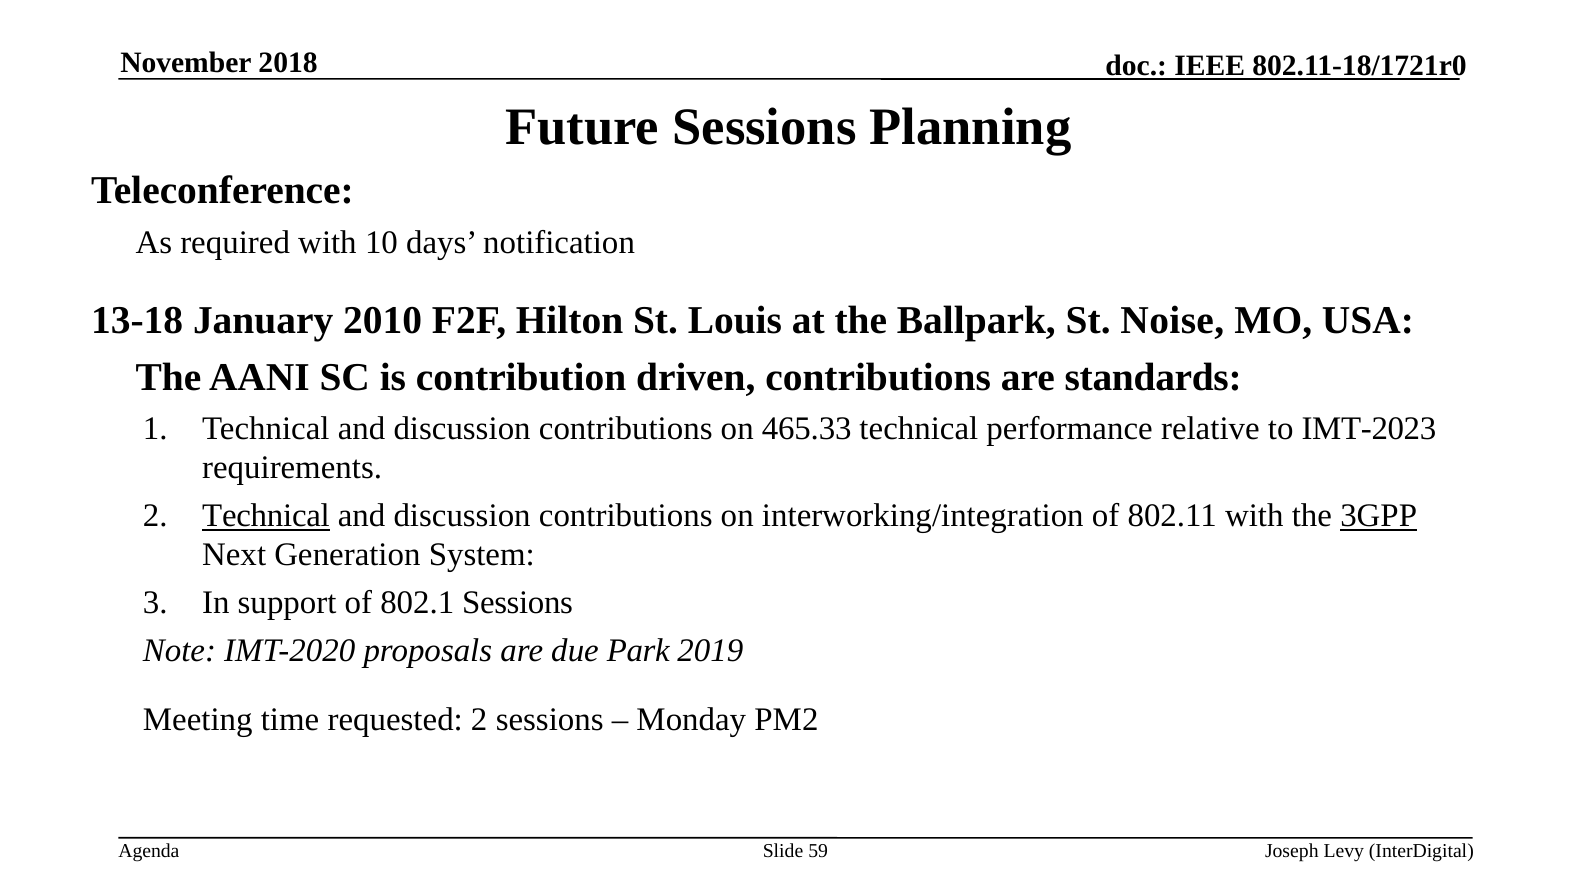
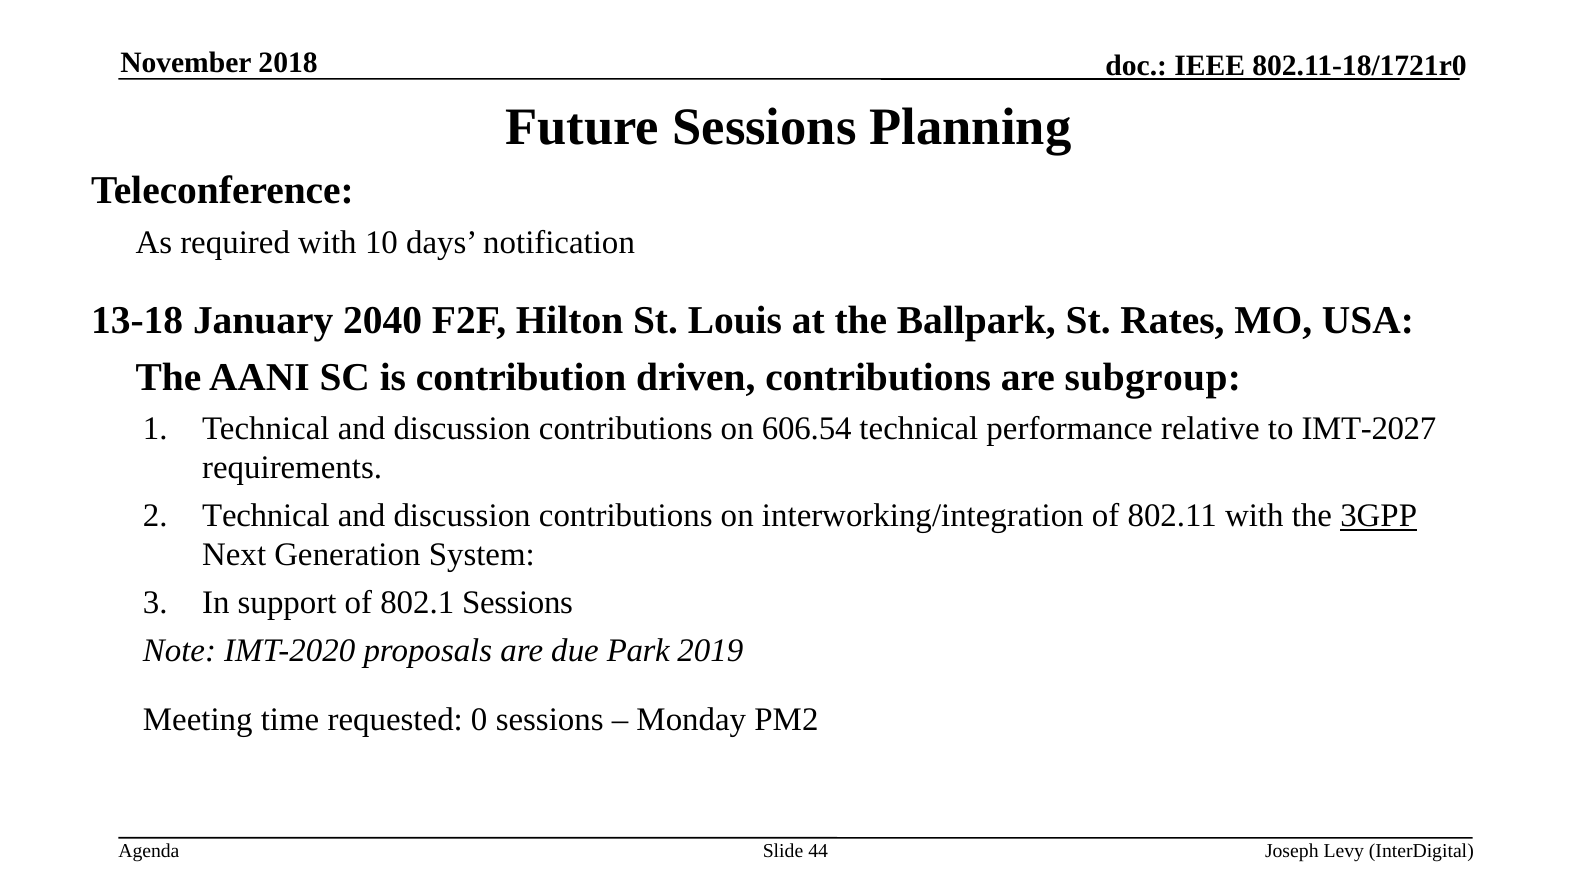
2010: 2010 -> 2040 (383, 320)
Noise: Noise -> Rates (1173, 320)
standards: standards -> subgroup (1153, 378)
465.33: 465.33 -> 606.54 (807, 429)
IMT-2023: IMT-2023 -> IMT-2027 (1369, 429)
Technical underline: present -> none (266, 516)
requested 2: 2 -> 0 (479, 720)
59: 59 -> 44 (818, 851)
